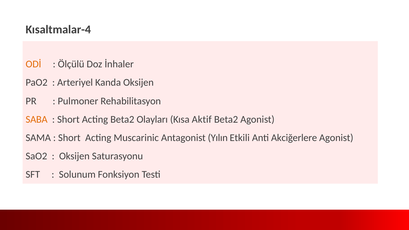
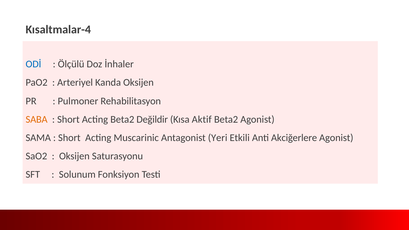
ODİ colour: orange -> blue (33, 64)
Olayları: Olayları -> Değildir (152, 119)
Yılın: Yılın -> Yeri (218, 138)
